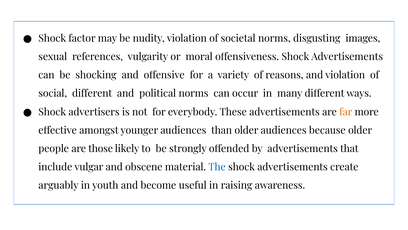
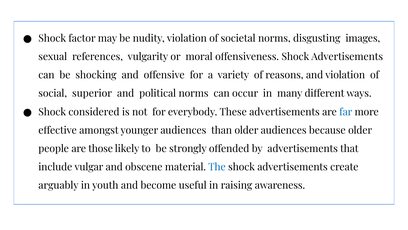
social different: different -> superior (92, 93)
advertisers: advertisers -> considered (94, 112)
far colour: orange -> blue (346, 112)
